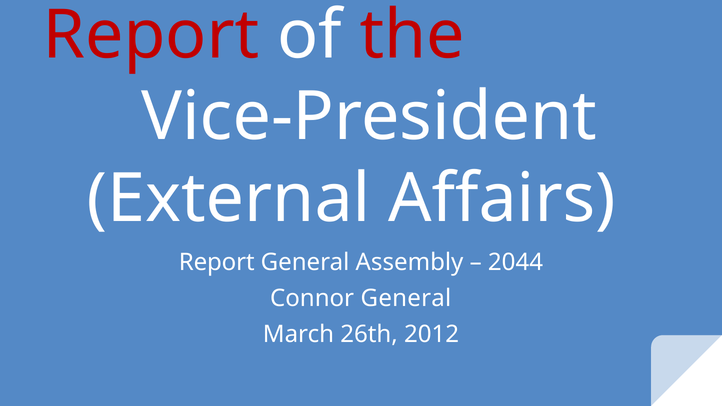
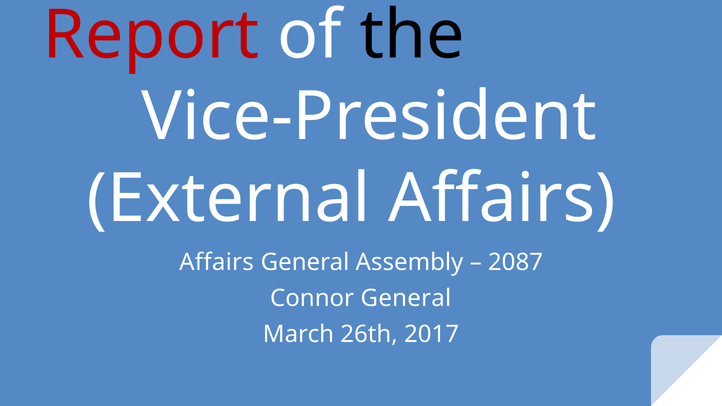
the colour: red -> black (412, 35)
Report: Report -> Affairs (217, 262)
2044: 2044 -> 2087 (515, 262)
2012: 2012 -> 2017 (432, 334)
